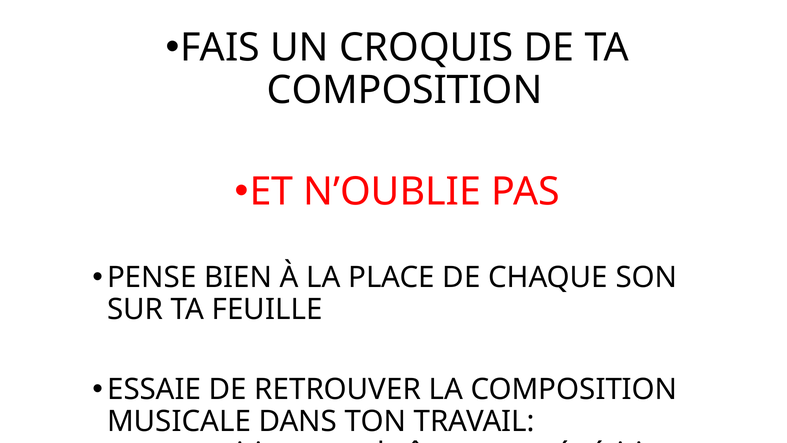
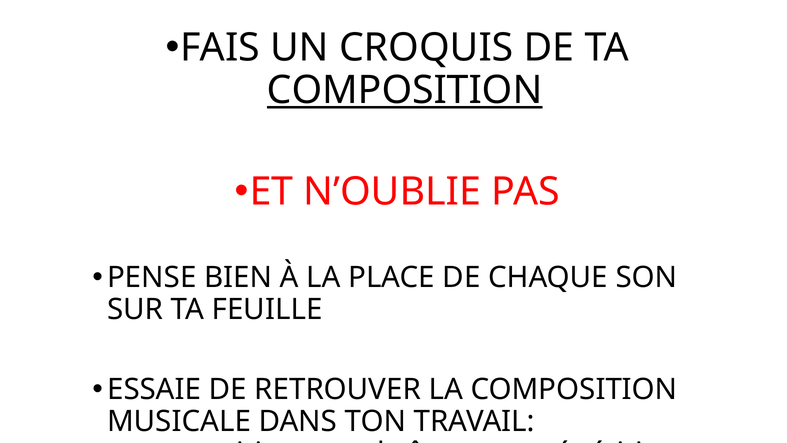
COMPOSITION underline: none -> present (405, 90)
